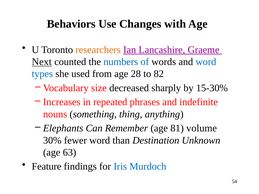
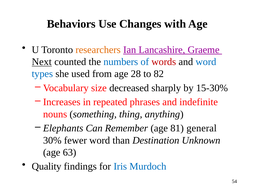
words colour: black -> red (164, 62)
volume: volume -> general (202, 128)
Feature: Feature -> Quality (47, 167)
